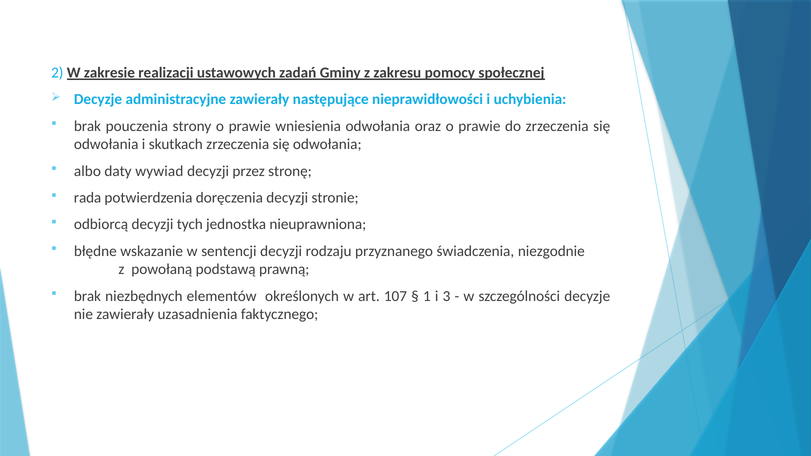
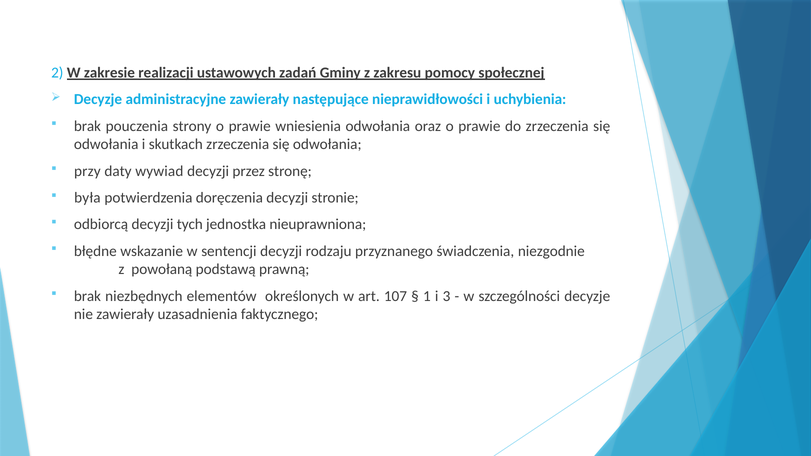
albo: albo -> przy (87, 171)
rada: rada -> była (87, 198)
